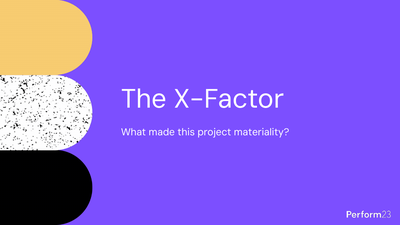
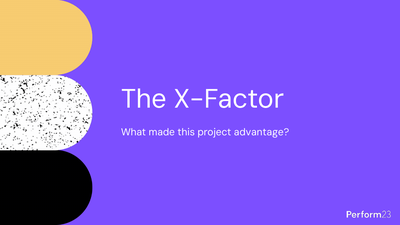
materiality: materiality -> advantage (262, 132)
